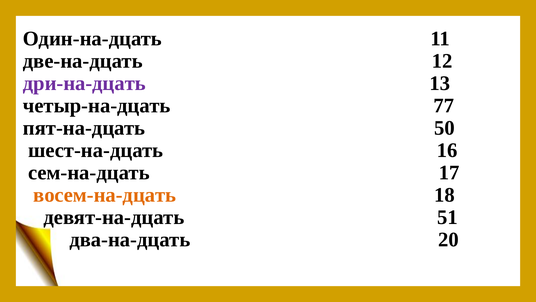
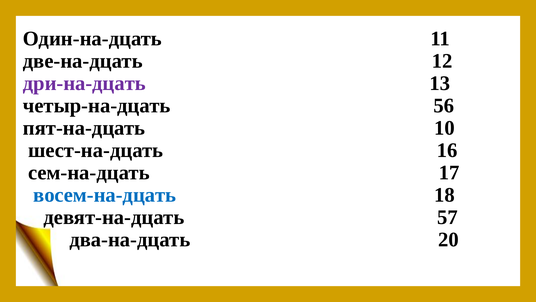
77: 77 -> 56 (444, 106)
50: 50 -> 10 (445, 128)
восем-на-дцать colour: orange -> blue (105, 195)
51: 51 -> 57 (448, 217)
